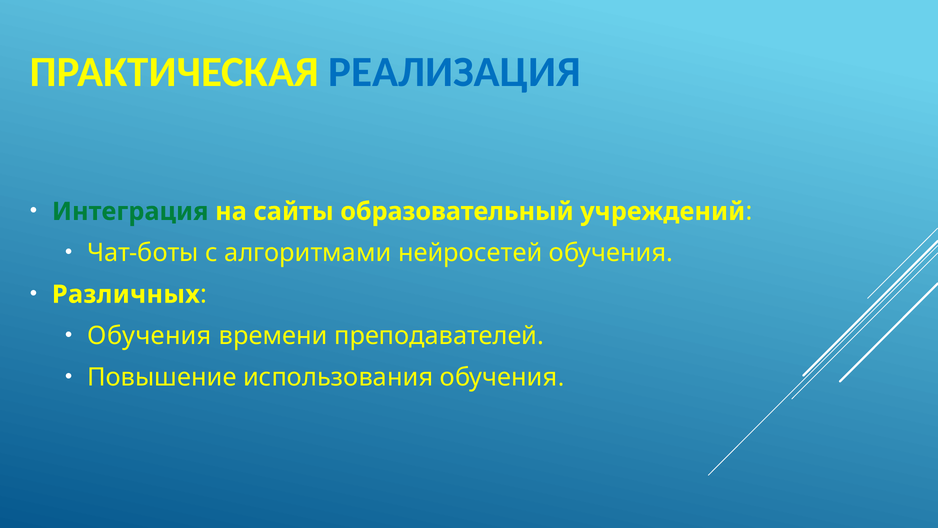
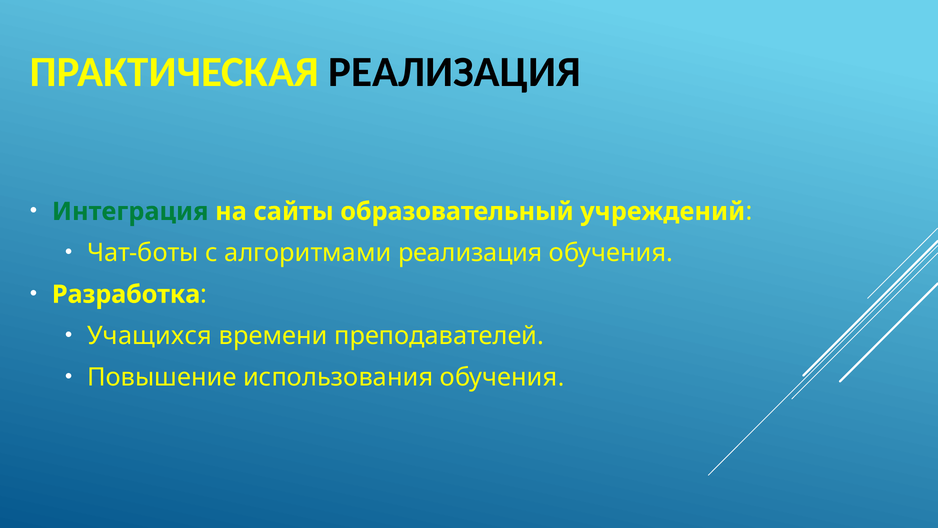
РЕАЛИЗАЦИЯ colour: blue -> black (455, 72)
алгоритмами нейросетей: нейросетей -> реализация (470, 253)
Различных: Различных -> Разработка (126, 294)
Обучения: Обучения -> Учащихся (150, 336)
